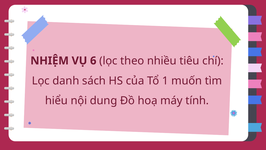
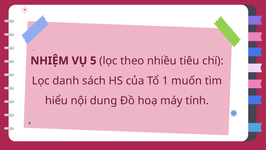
6: 6 -> 5 (93, 61)
